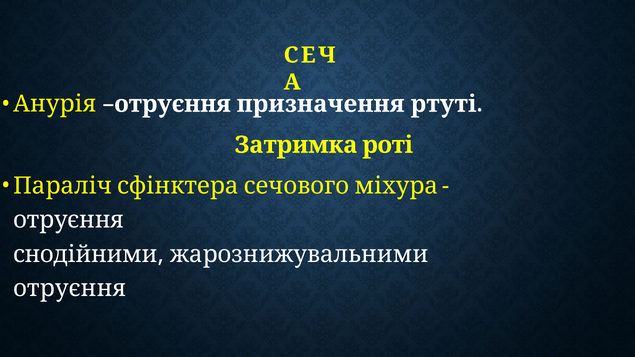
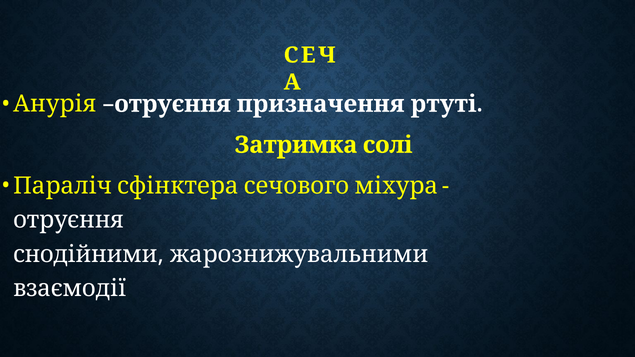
роті: роті -> солі (388, 145)
отруєння: отруєння -> взаємодії (70, 289)
